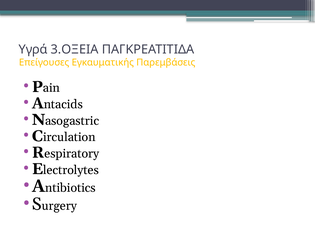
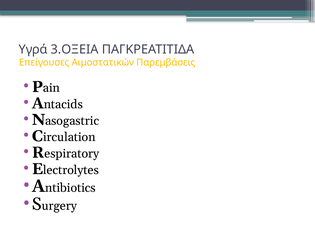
Εγκαυματικής: Εγκαυματικής -> Αιμοστατικών (103, 63)
